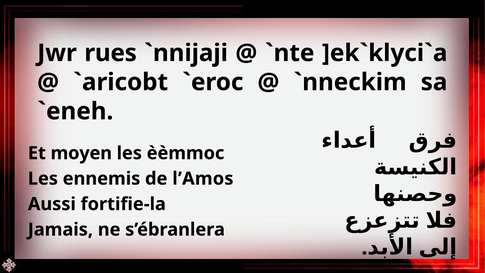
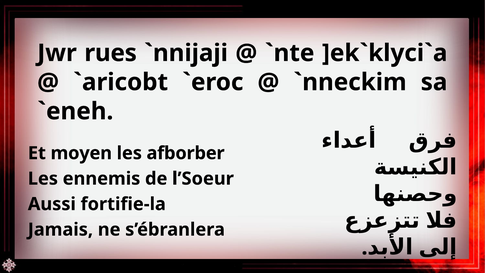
èèmmoc: èèmmoc -> afborber (186, 153)
l’Amos: l’Amos -> l’Soeur (203, 179)
